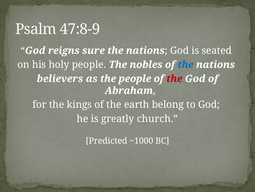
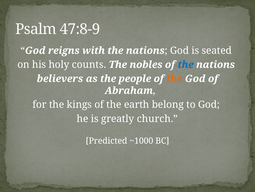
sure: sure -> with (94, 50)
holy people: people -> counts (89, 64)
the colour: red -> orange (174, 78)
